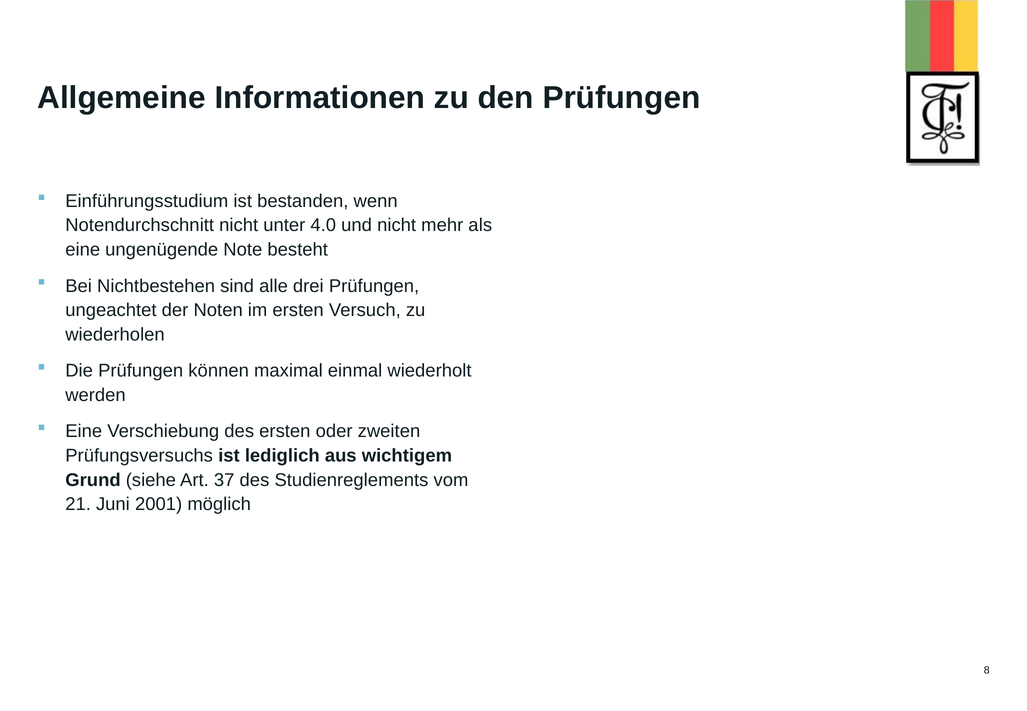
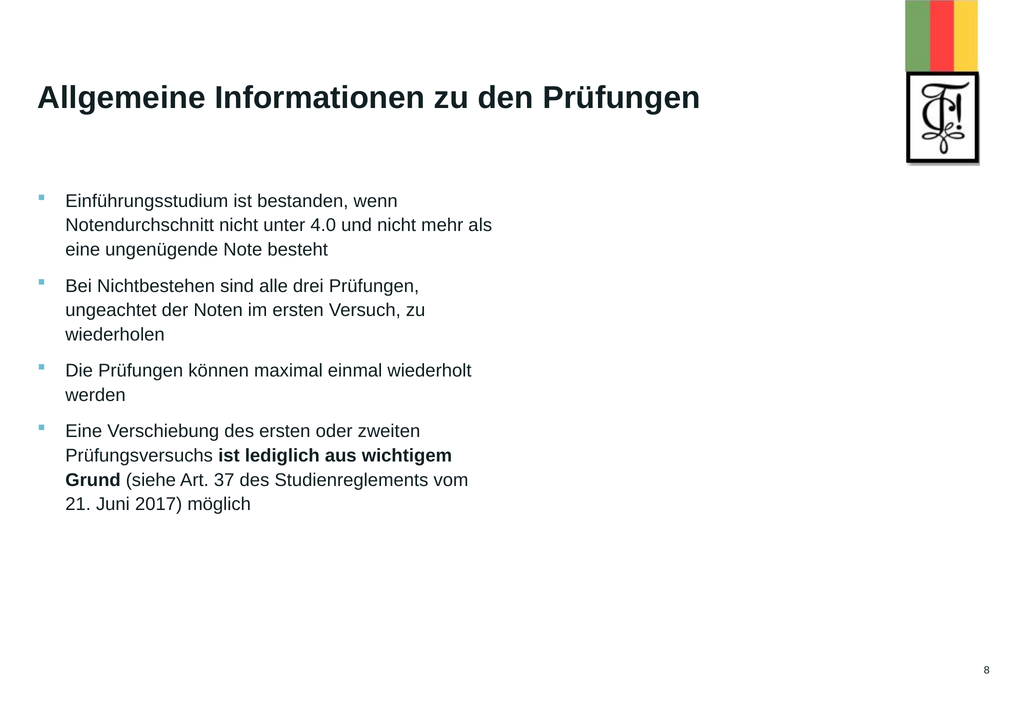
2001: 2001 -> 2017 (159, 504)
